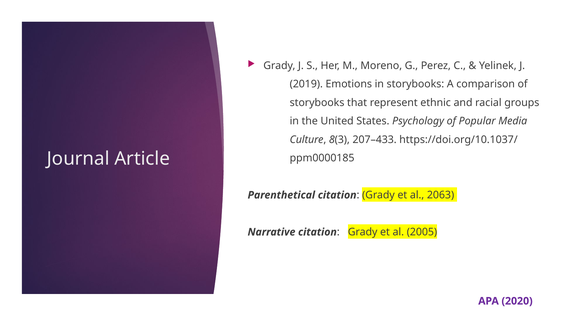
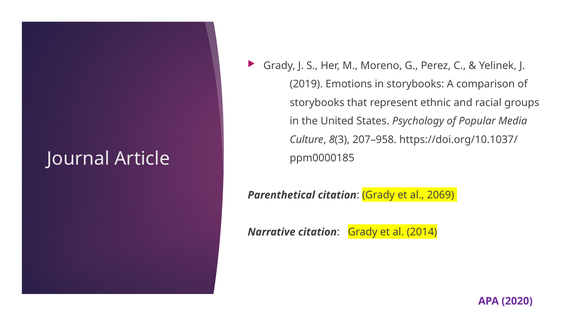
207–433: 207–433 -> 207–958 (375, 139)
2063: 2063 -> 2069 (441, 195)
2005: 2005 -> 2014 (422, 232)
